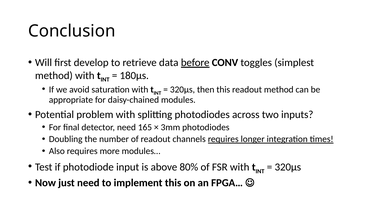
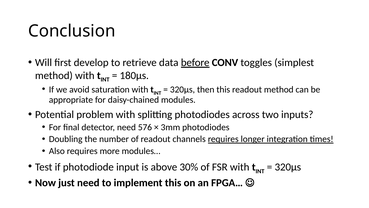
165: 165 -> 576 (145, 127)
80%: 80% -> 30% (189, 167)
